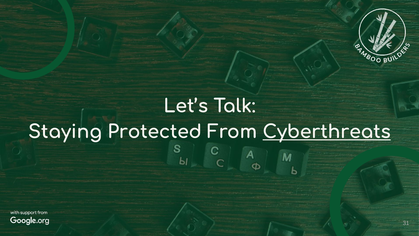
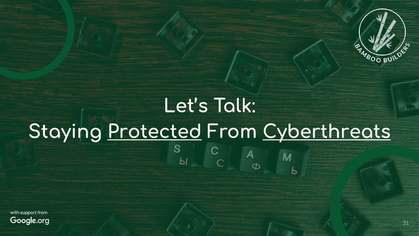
Protected underline: none -> present (155, 132)
